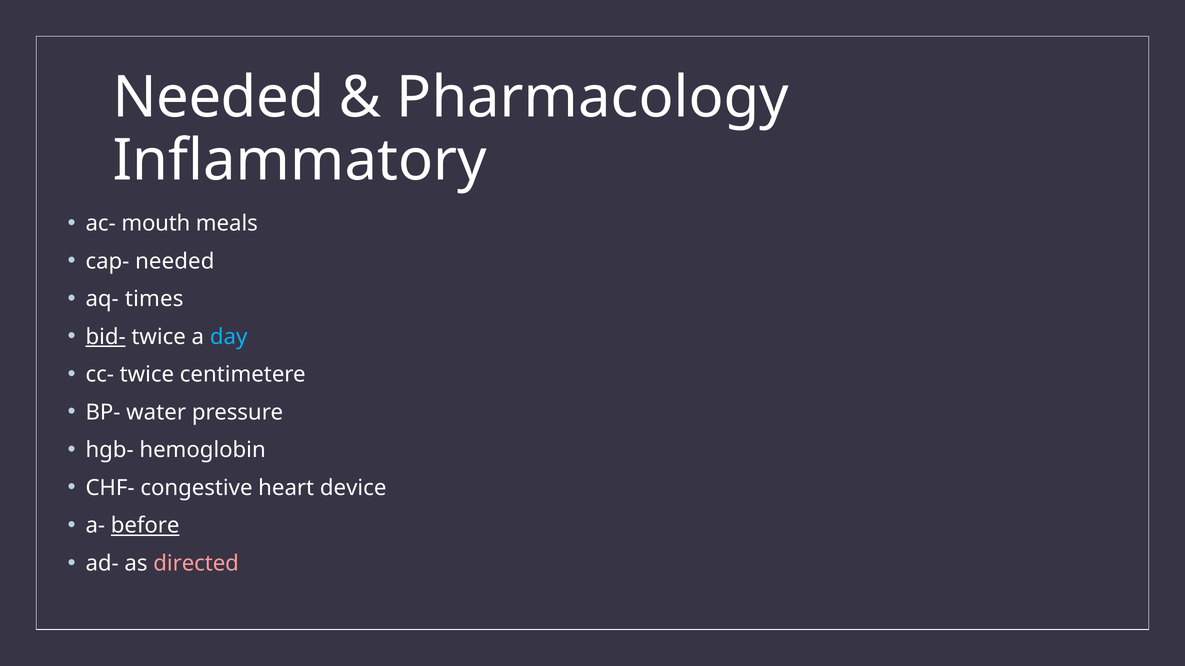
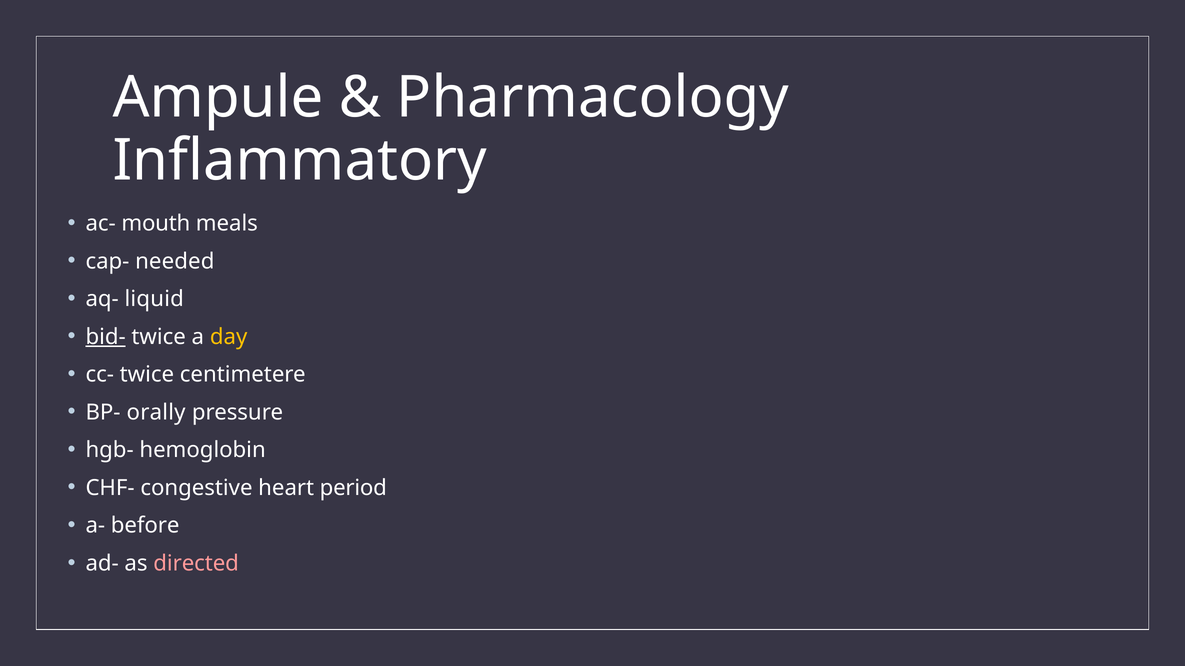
Needed: Needed -> Ampule (218, 98)
times: times -> liquid (154, 299)
day colour: light blue -> yellow (229, 337)
water: water -> orally (156, 413)
device: device -> period (353, 488)
before underline: present -> none (145, 526)
